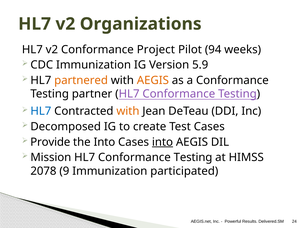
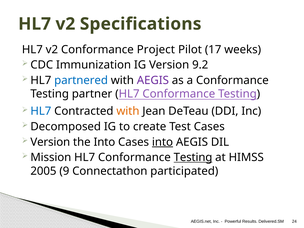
Organizations: Organizations -> Specifications (141, 24)
94: 94 -> 17 (213, 50)
5.9: 5.9 -> 9.2 (200, 65)
partnered colour: orange -> blue (81, 80)
AEGIS colour: orange -> purple (153, 80)
Provide: Provide -> Version (50, 142)
Testing underline: none -> present (193, 157)
2078: 2078 -> 2005 (43, 171)
9 Immunization: Immunization -> Connectathon (110, 171)
